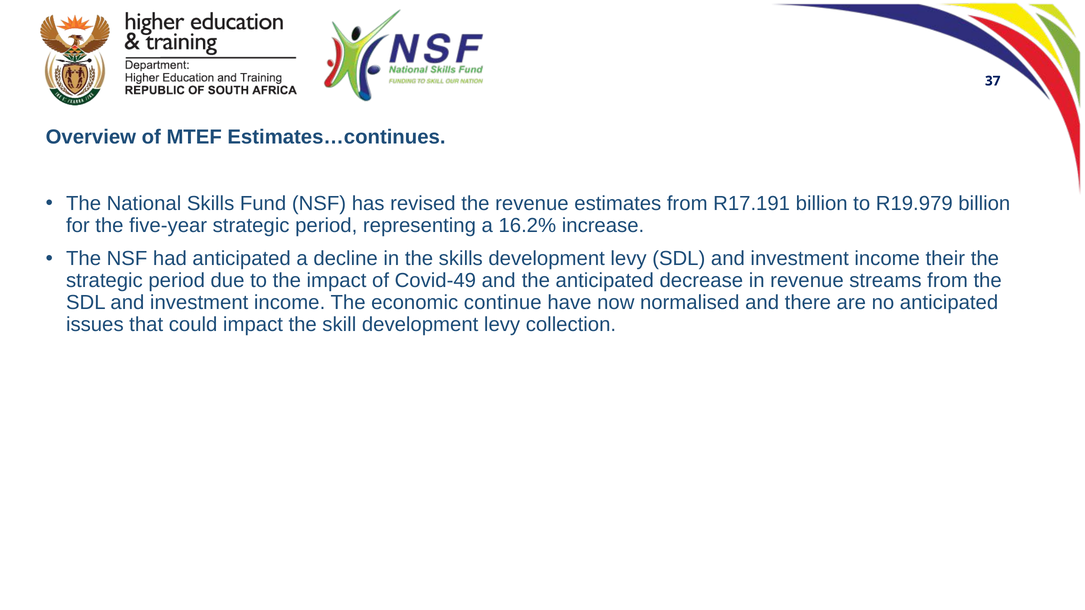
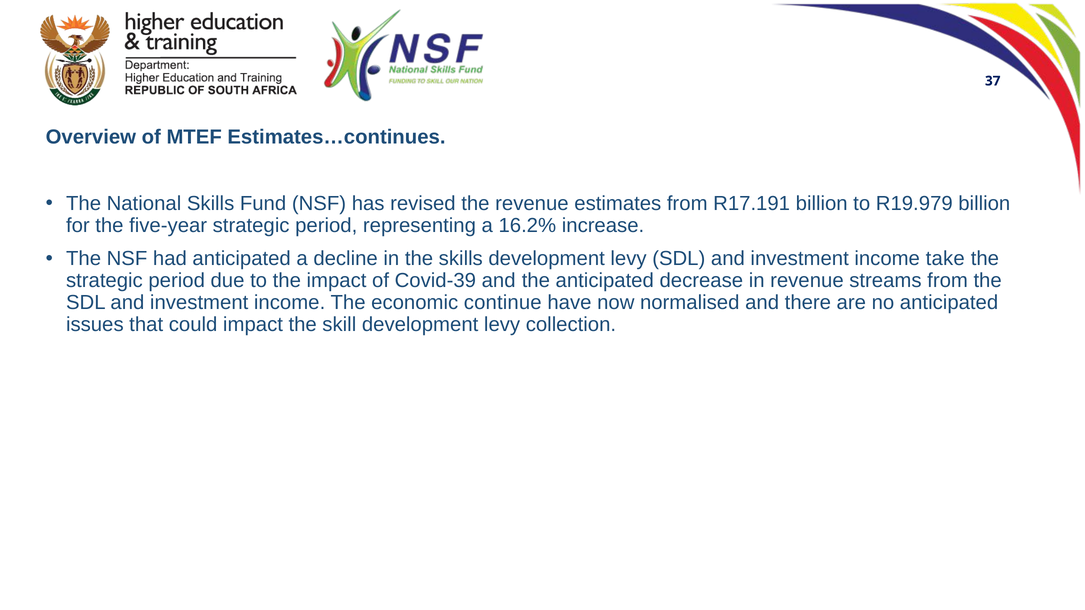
their: their -> take (945, 259)
Covid-49: Covid-49 -> Covid-39 (435, 281)
